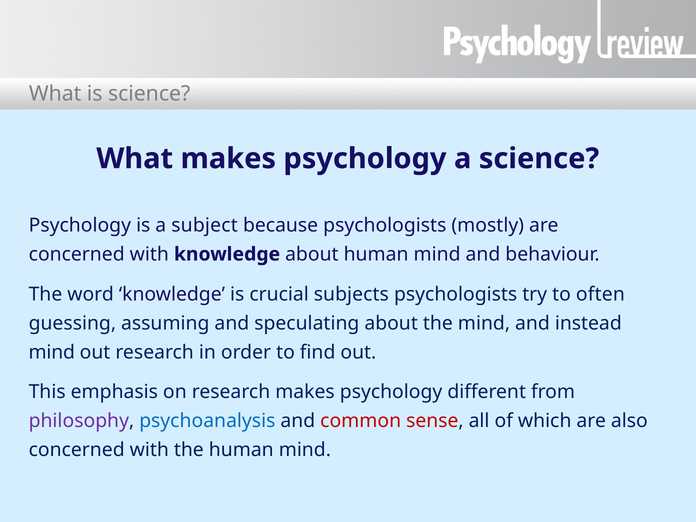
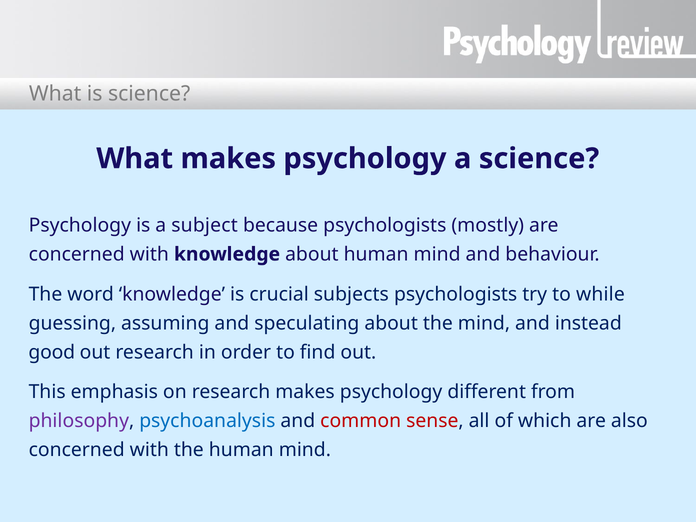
often: often -> while (600, 294)
mind: mind -> good (52, 352)
